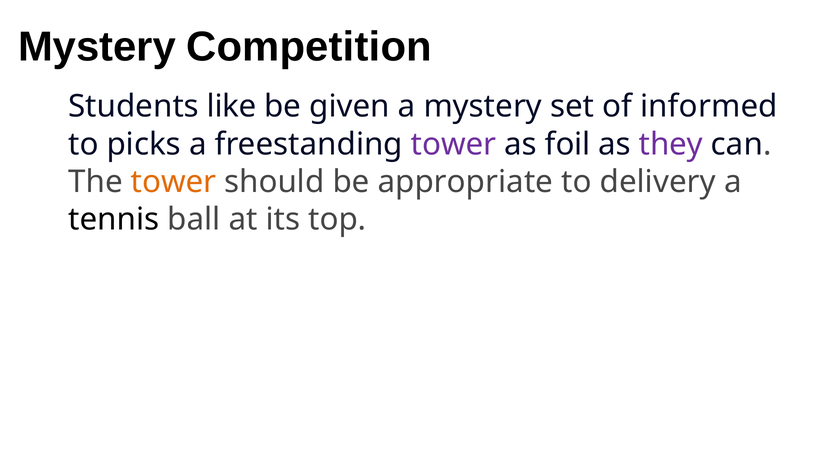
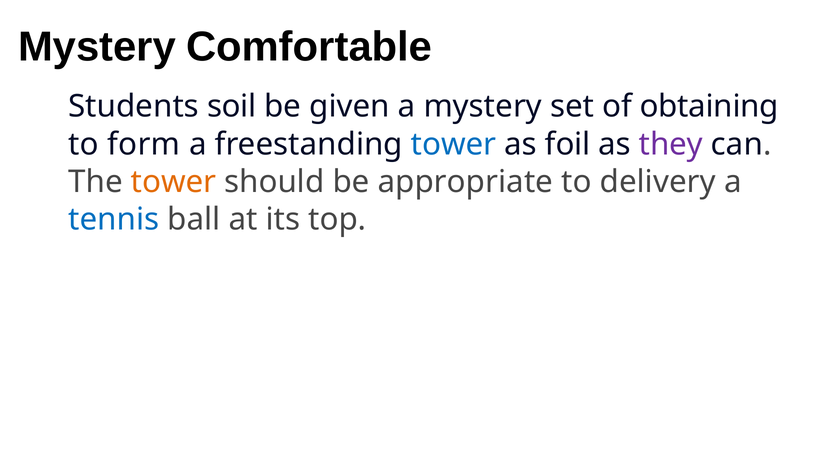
Competition: Competition -> Comfortable (309, 47)
like: like -> soil (232, 106)
informed: informed -> obtaining (709, 106)
picks: picks -> form (144, 144)
tower colour: purple -> blue (454, 144)
tennis colour: black -> blue (114, 219)
